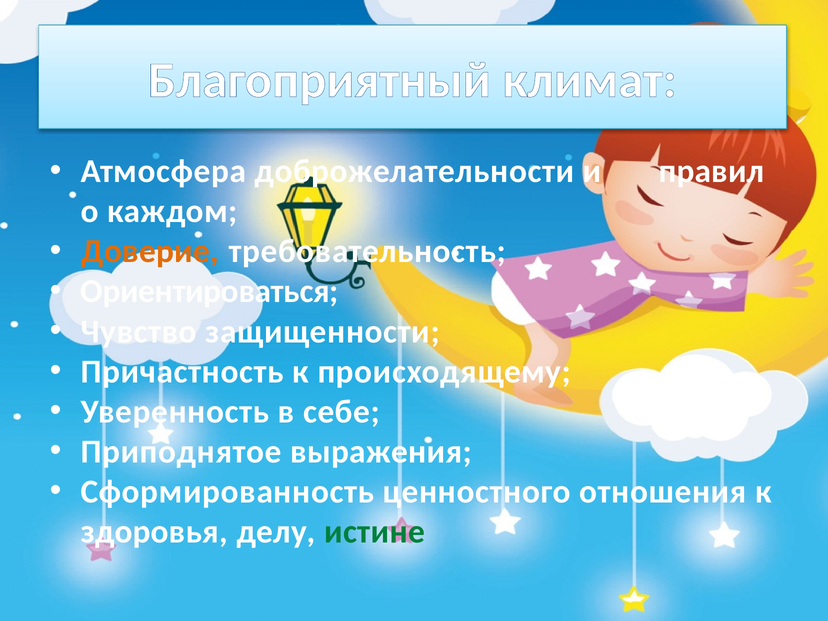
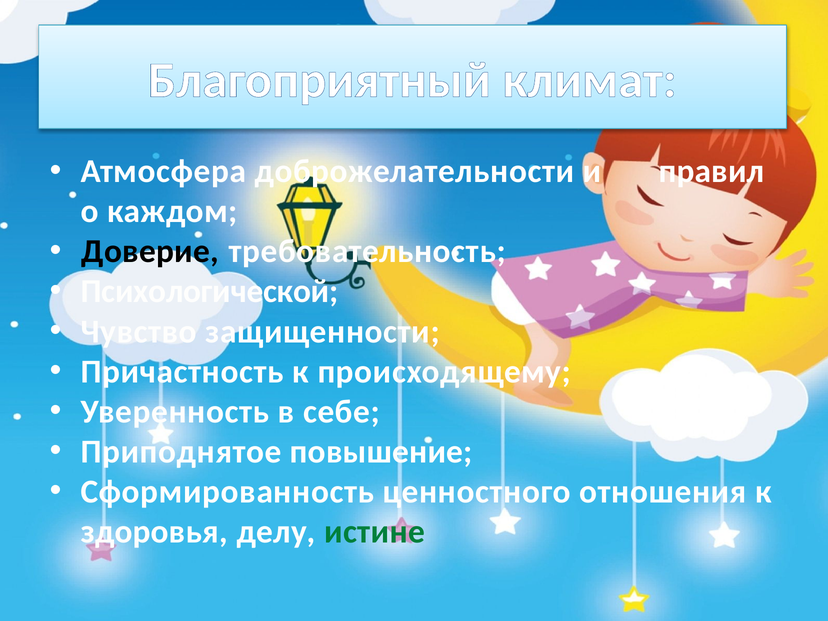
Доверие colour: orange -> black (150, 251)
Ориентироваться: Ориентироваться -> Психологической (209, 291)
выражения: выражения -> повышение (381, 452)
